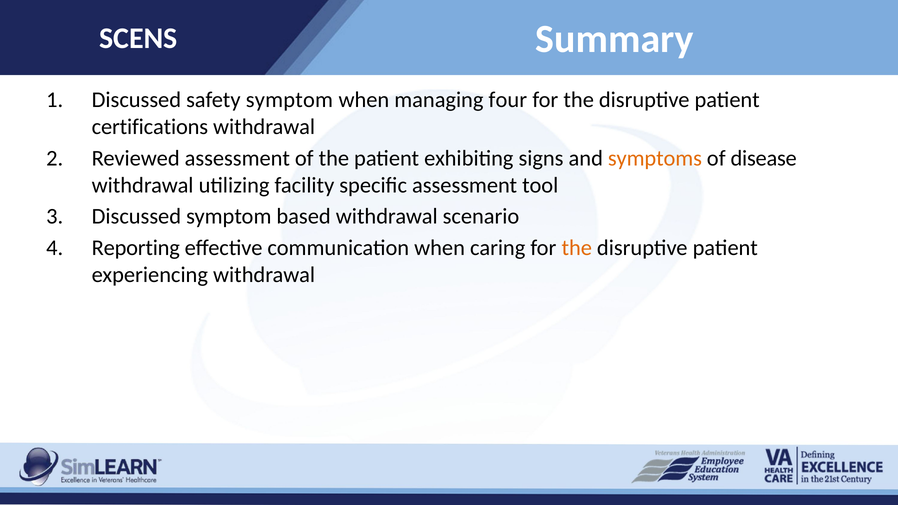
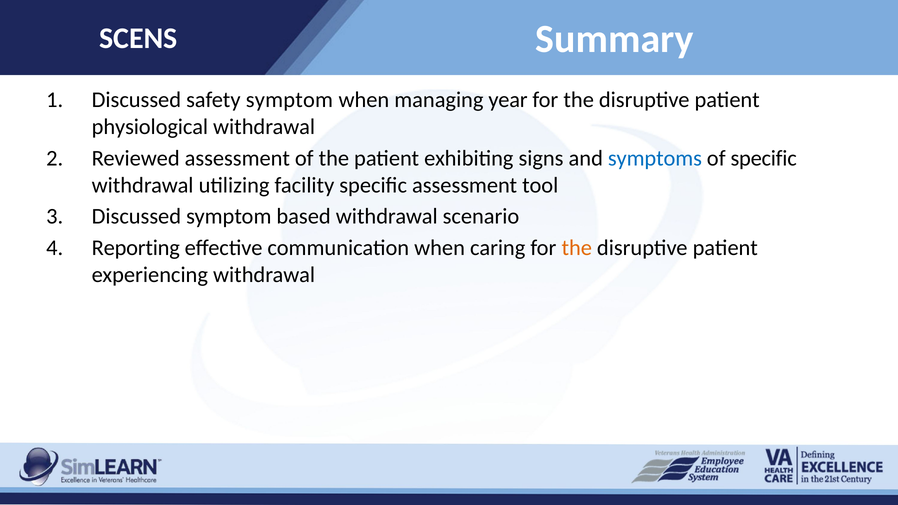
four: four -> year (508, 100)
certifications: certifications -> physiological (150, 127)
symptoms colour: orange -> blue (655, 158)
of disease: disease -> specific (764, 158)
